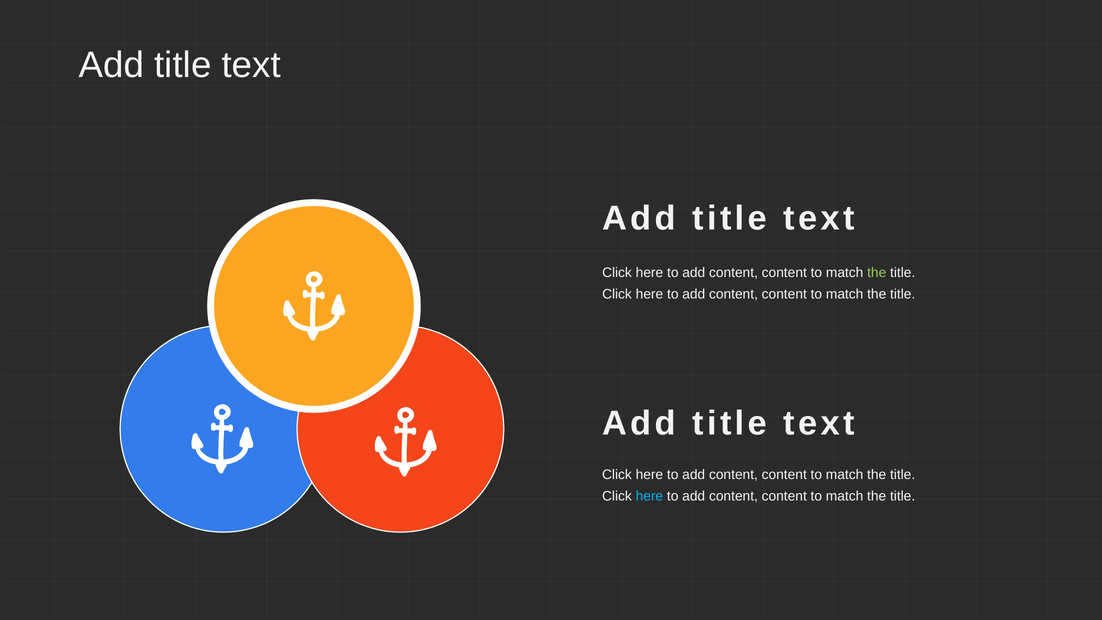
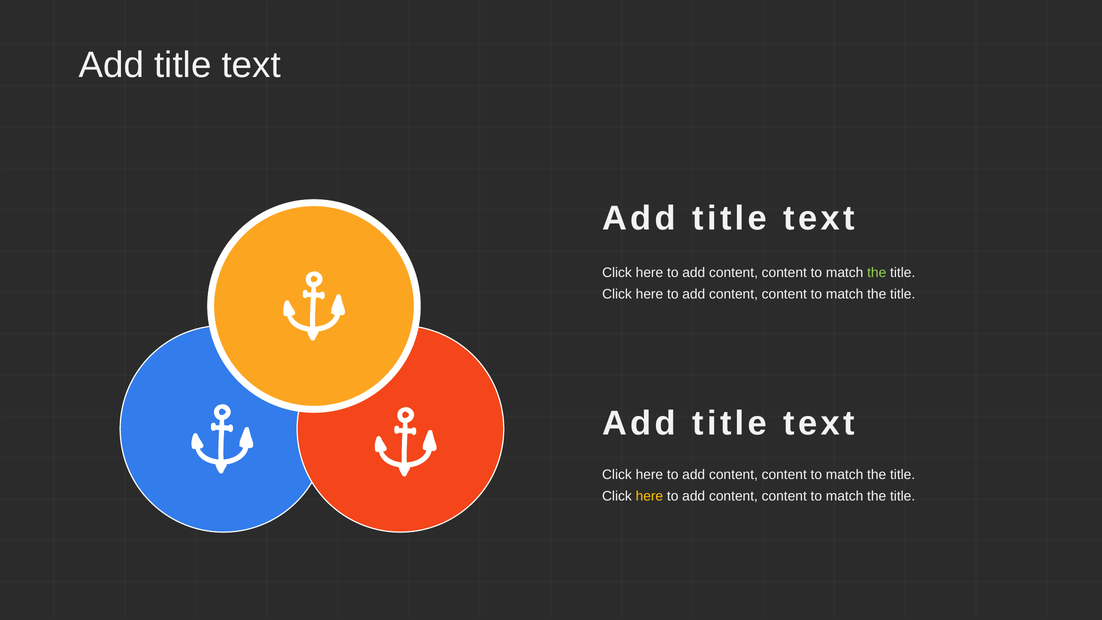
here colour: light blue -> yellow (649, 496)
